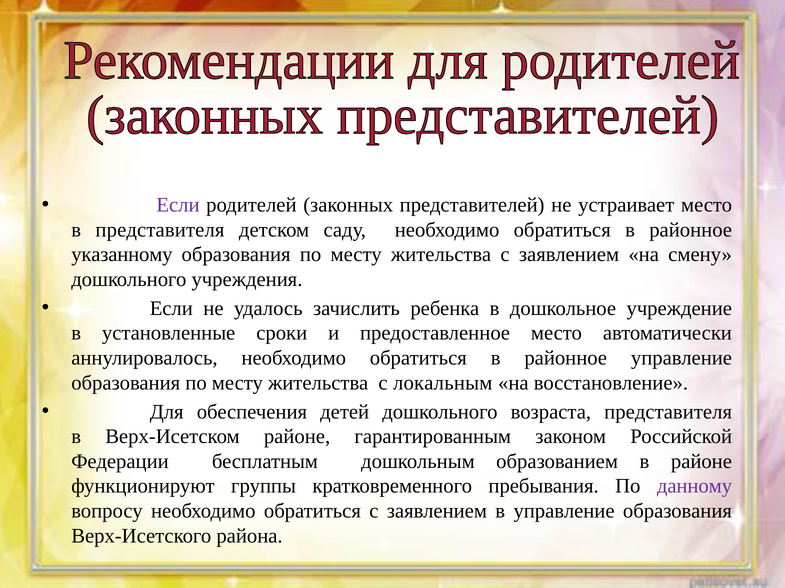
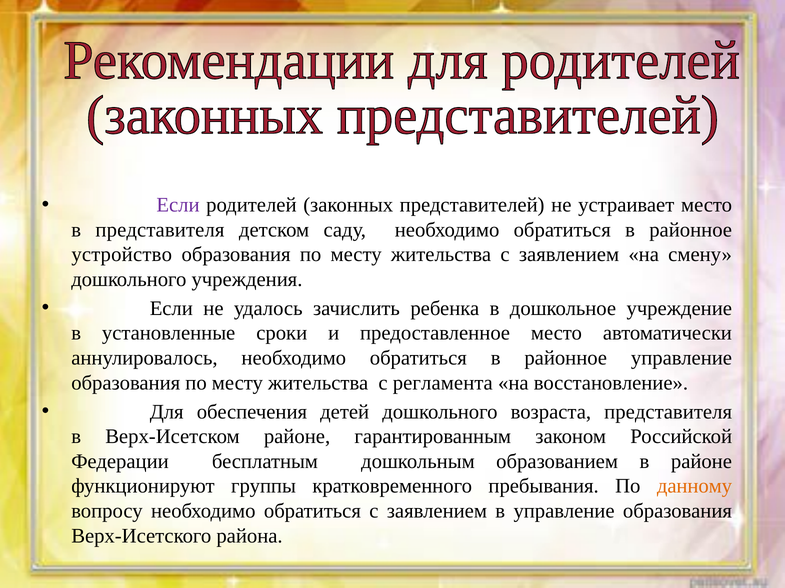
указанному: указанному -> устройство (122, 255)
локальным: локальным -> регламента (443, 383)
данному colour: purple -> orange (695, 487)
